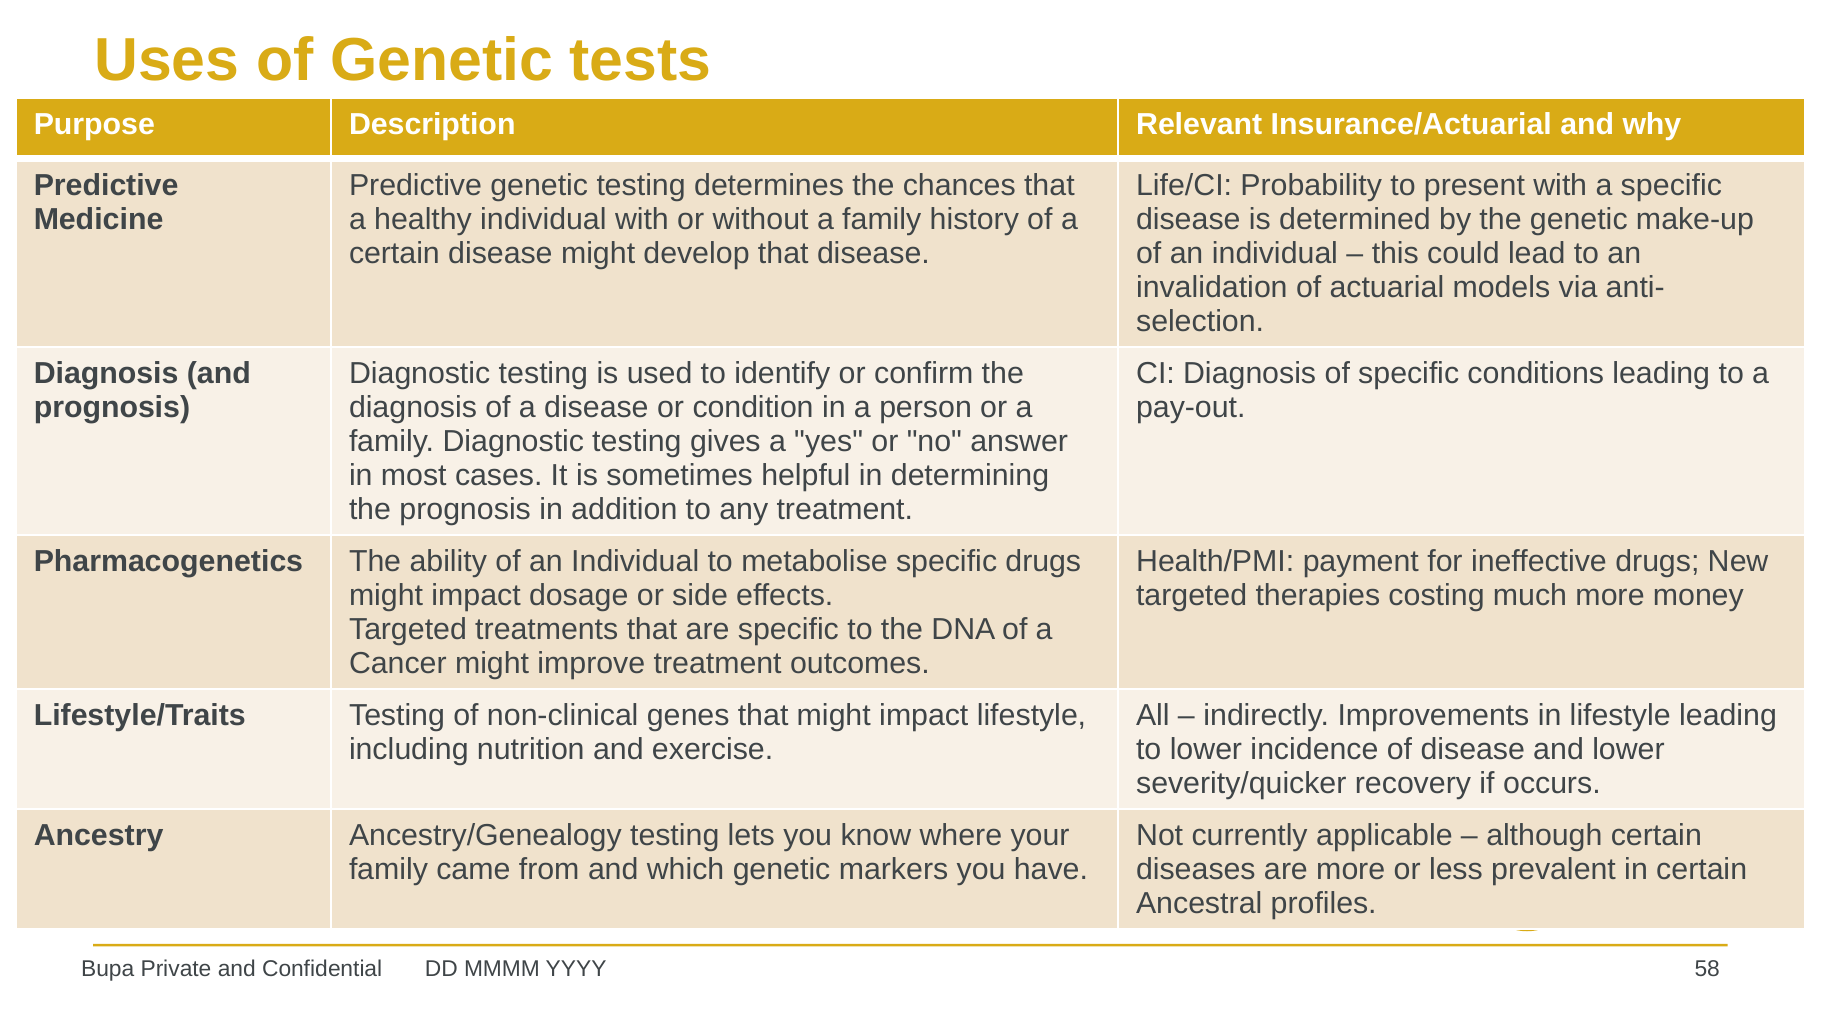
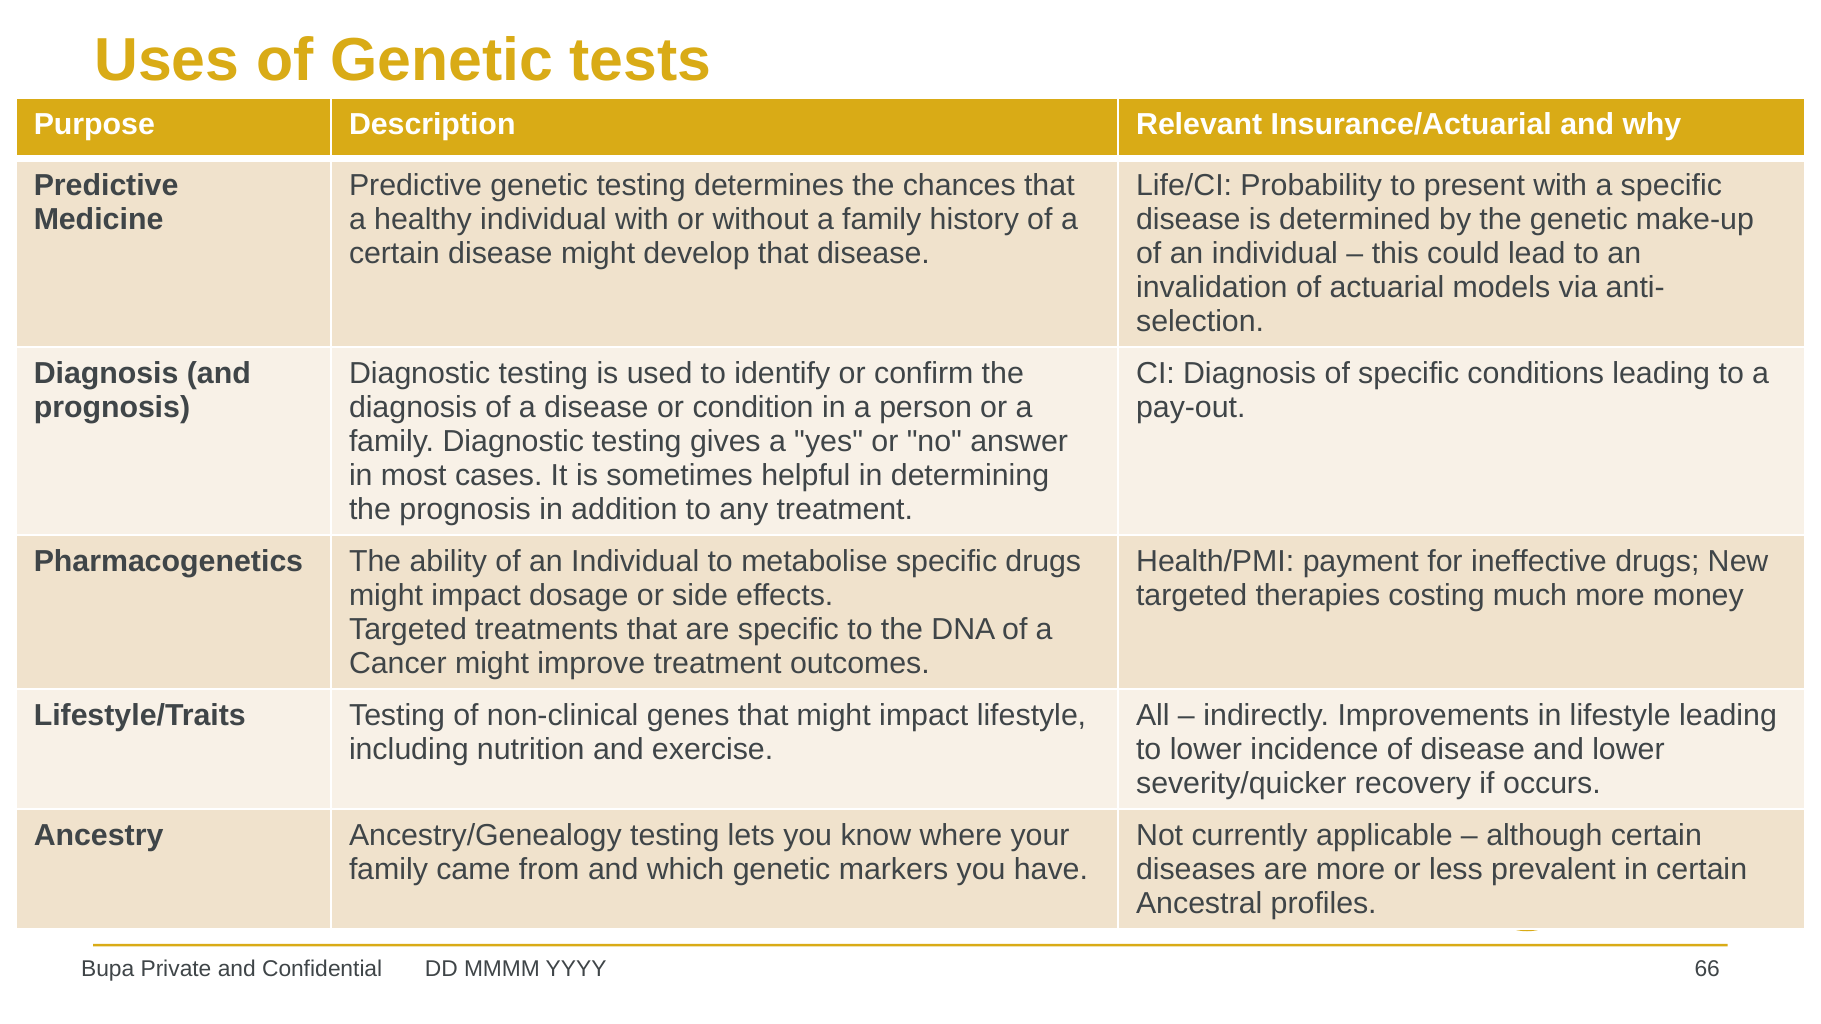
58: 58 -> 66 (1707, 969)
